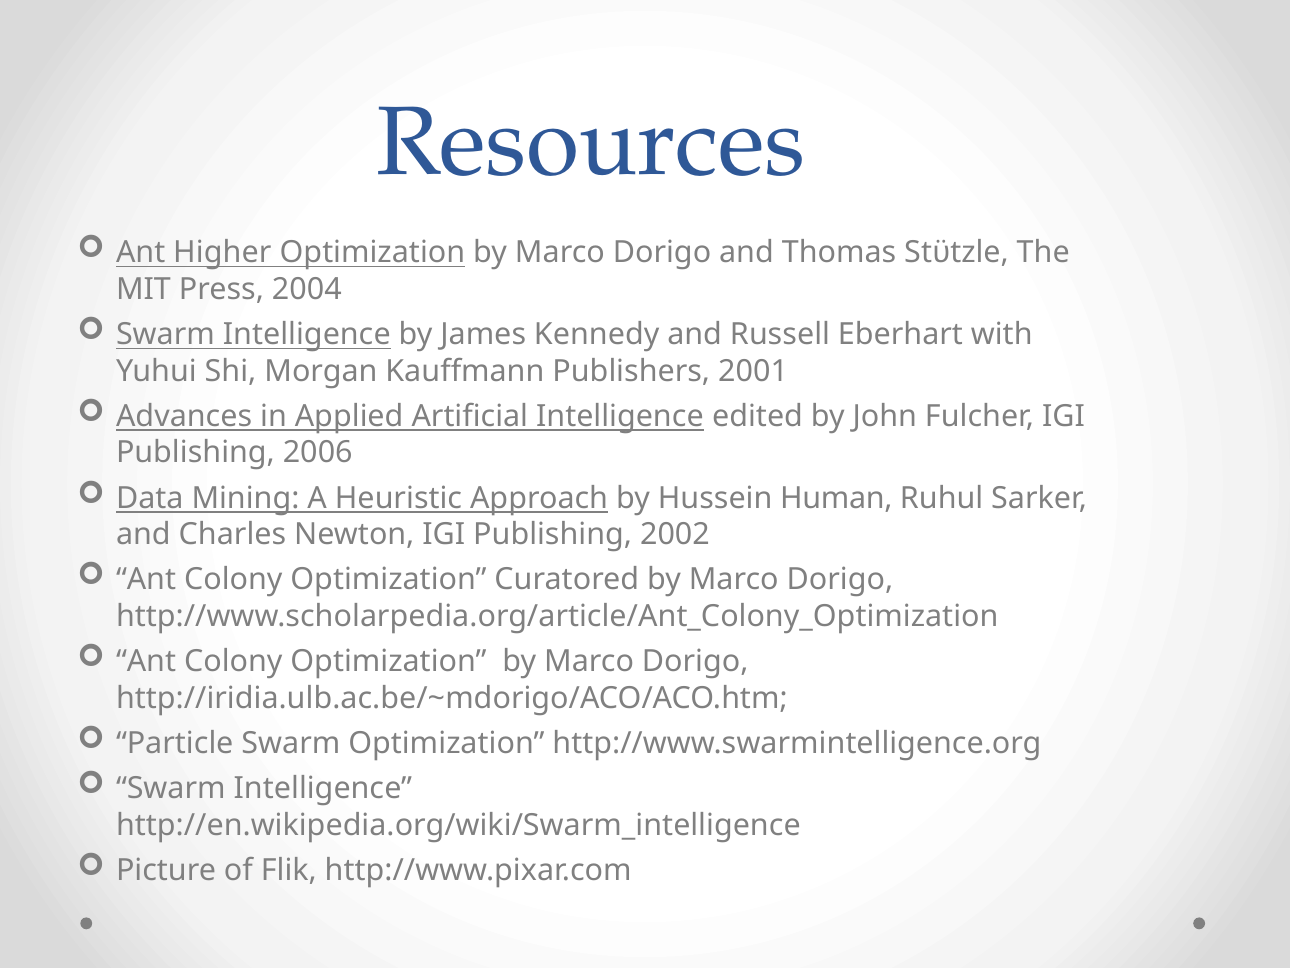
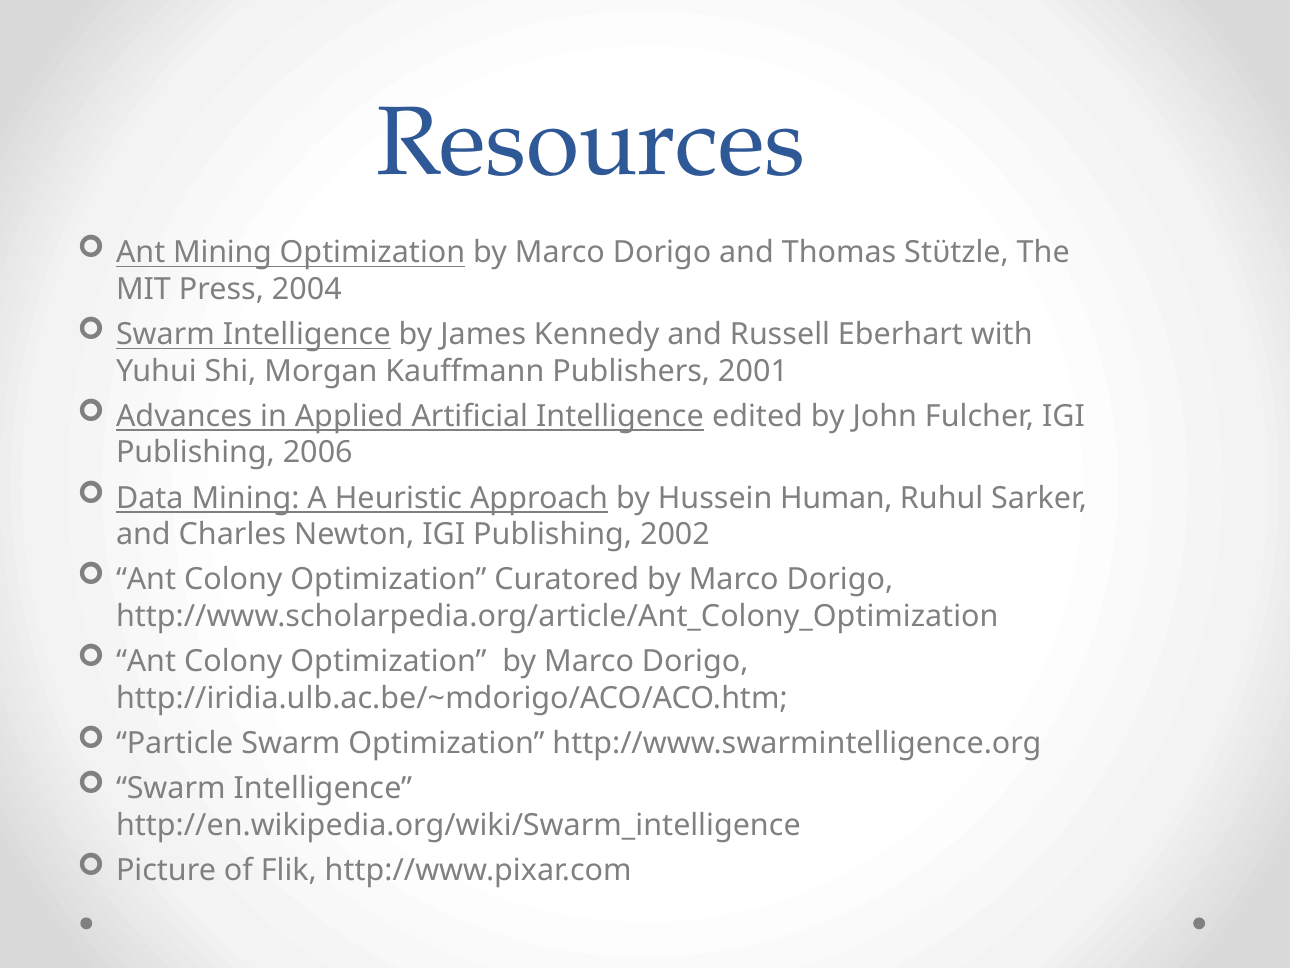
Ant Higher: Higher -> Mining (223, 253)
